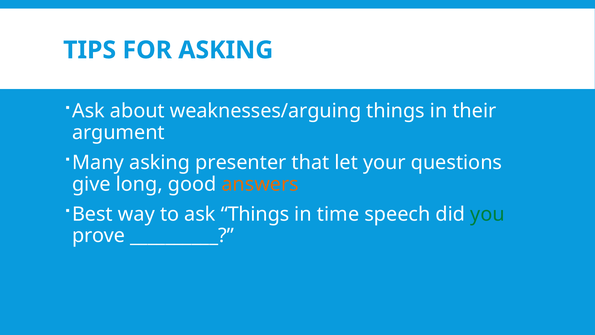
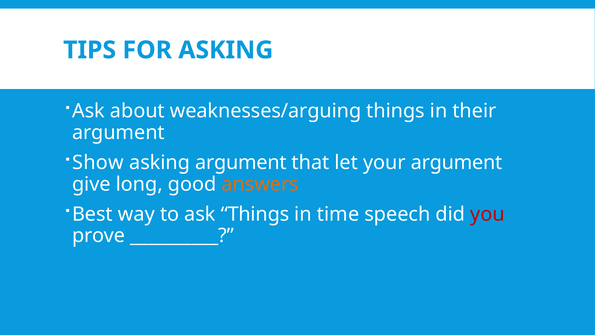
Many: Many -> Show (98, 163)
asking presenter: presenter -> argument (241, 163)
your questions: questions -> argument (457, 163)
you colour: green -> red (487, 214)
